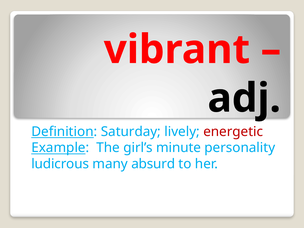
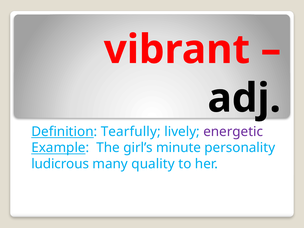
Saturday: Saturday -> Tearfully (131, 132)
energetic colour: red -> purple (233, 132)
absurd: absurd -> quality (153, 164)
